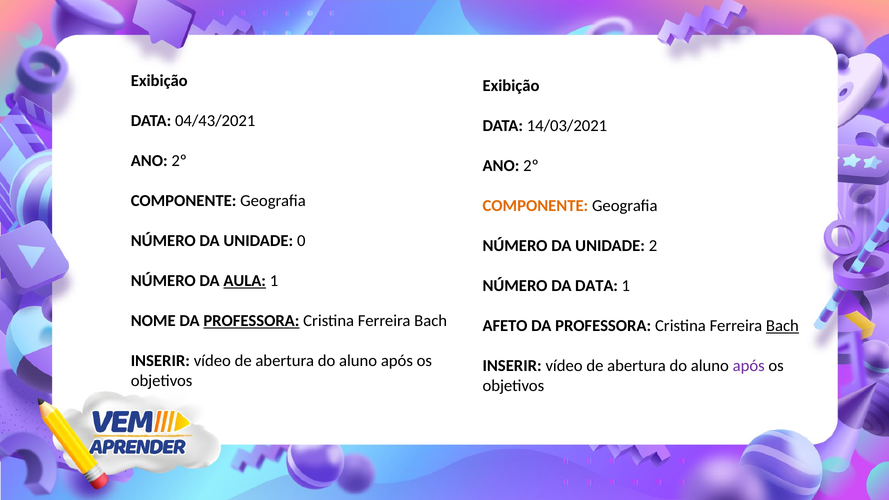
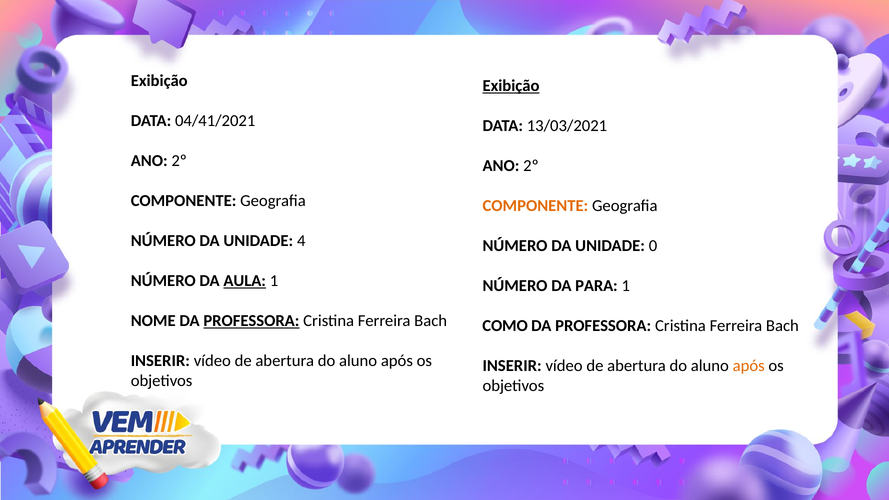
Exibição underline: none -> present (511, 86)
04/43/2021: 04/43/2021 -> 04/41/2021 (215, 121)
14/03/2021: 14/03/2021 -> 13/03/2021 (567, 126)
0: 0 -> 4 (301, 241)
2: 2 -> 0 (653, 246)
DA DATA: DATA -> PARA (596, 286)
AFETO: AFETO -> COMO (505, 326)
Bach underline: present -> none (782, 326)
após colour: purple -> orange (749, 366)
